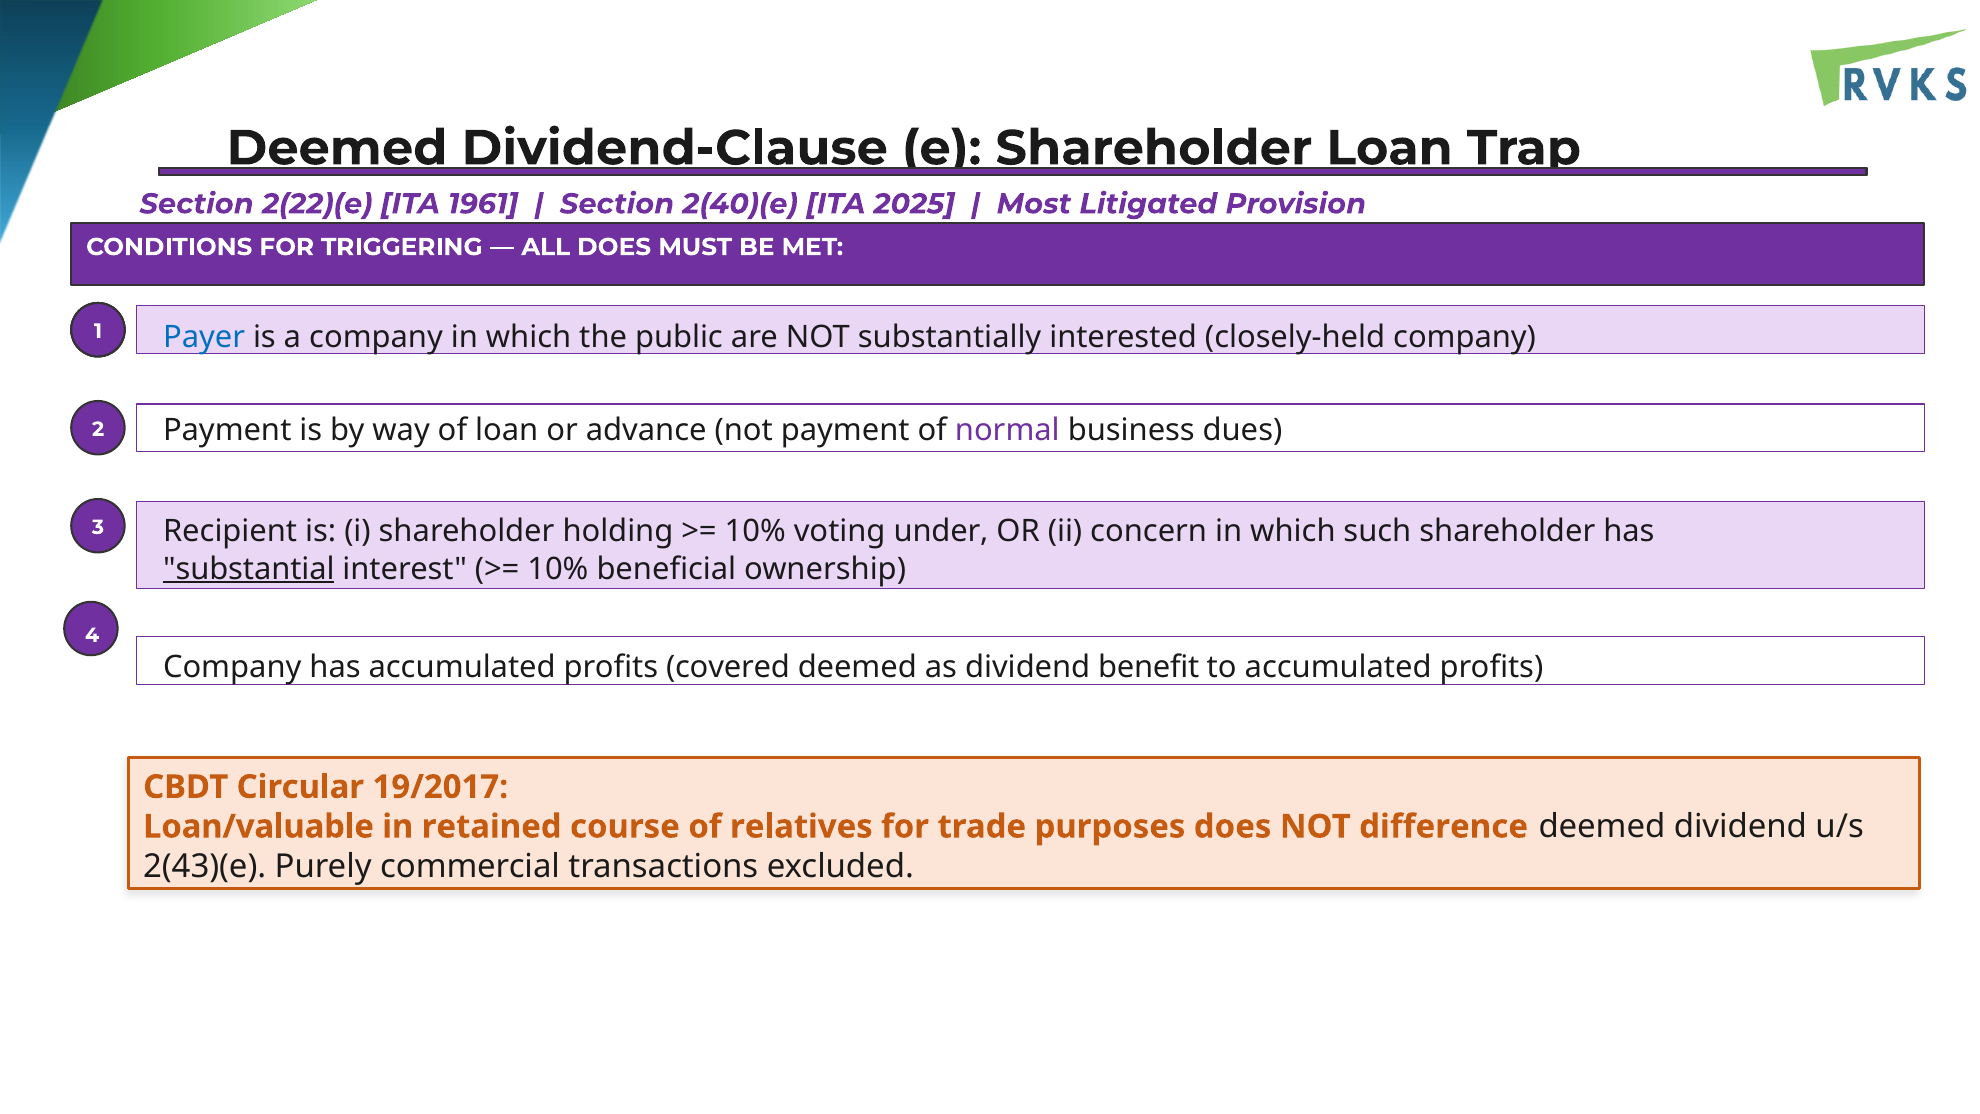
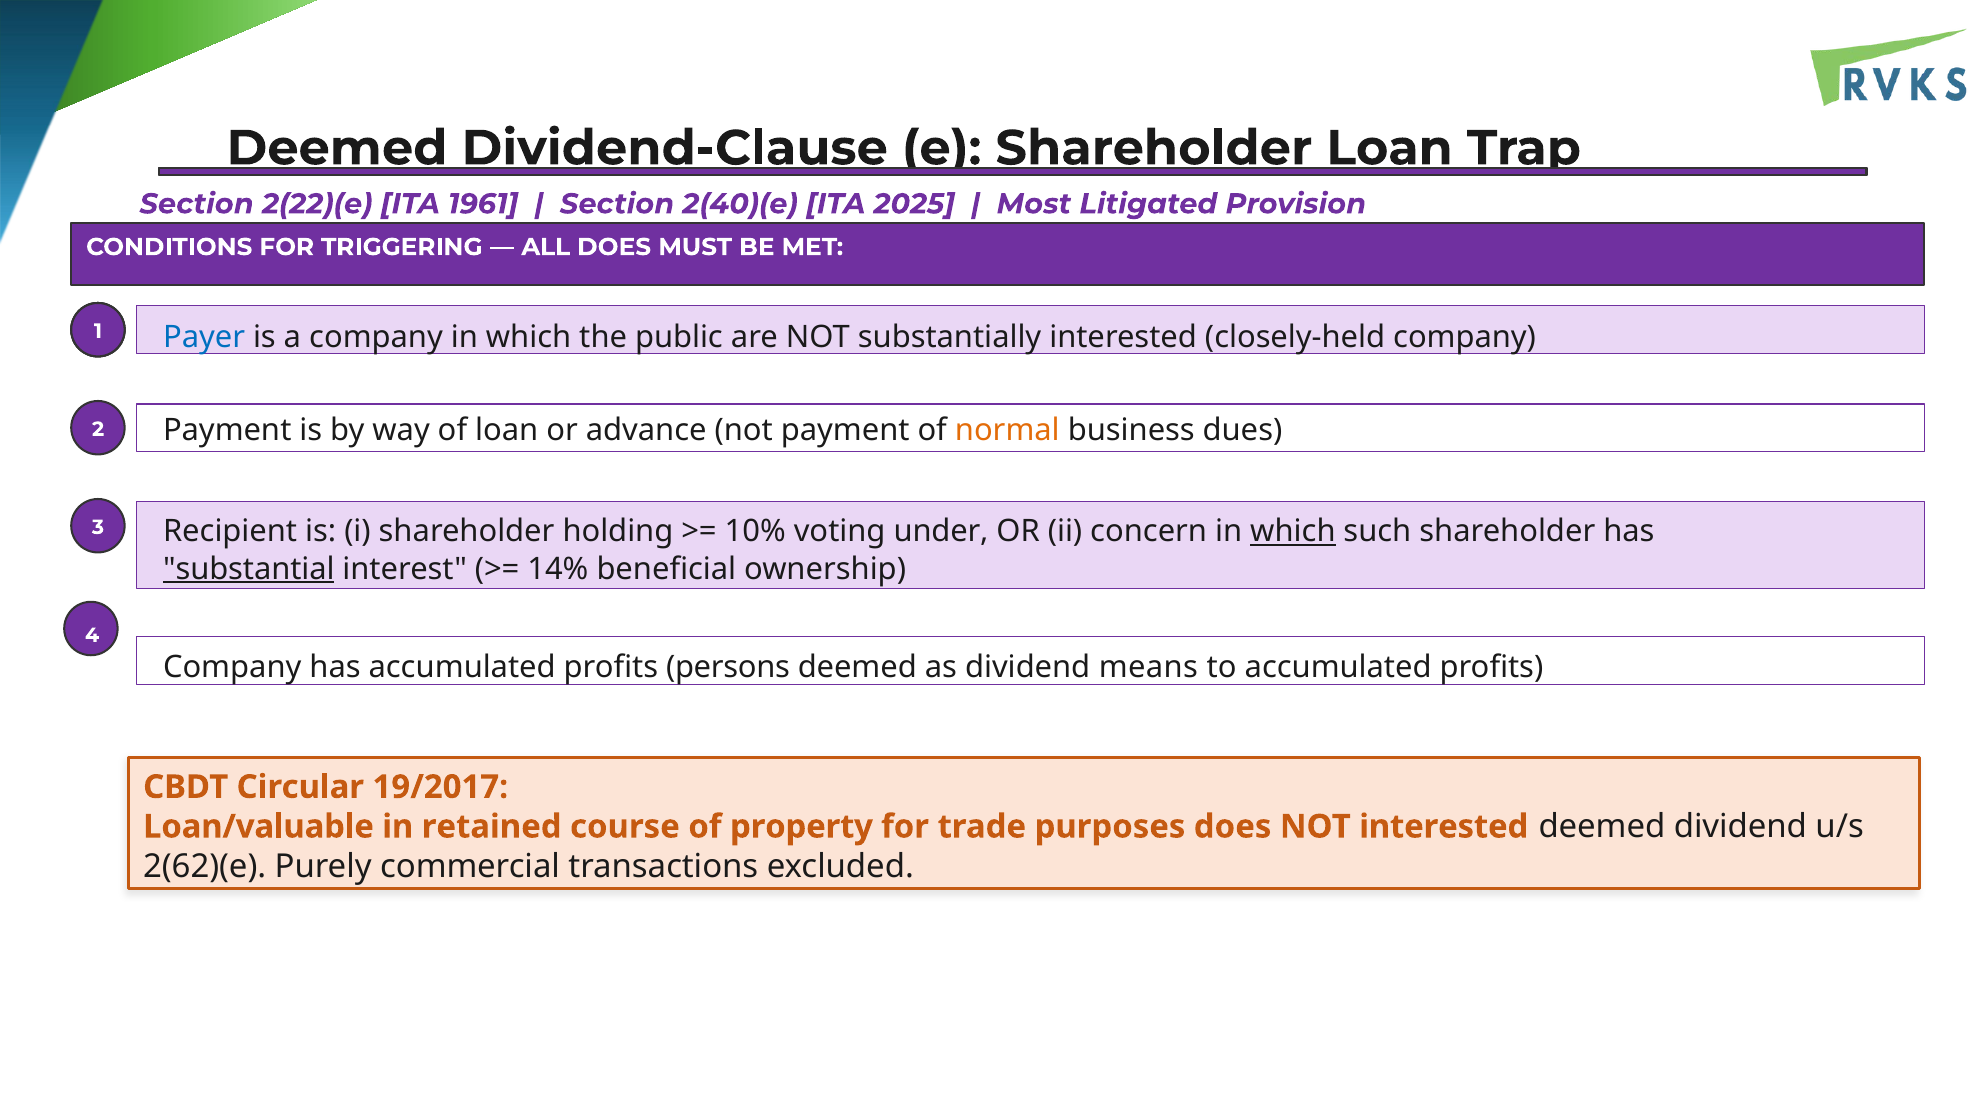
normal colour: purple -> orange (1007, 430)
which underline: none -> present (1293, 532)
10%: 10% -> 14% (558, 569)
covered: covered -> persons (728, 667)
benefit: benefit -> means (1148, 667)
relatives: relatives -> property (801, 826)
NOT difference: difference -> interested (1444, 826)
2(43)(e: 2(43)(e -> 2(62)(e (205, 866)
